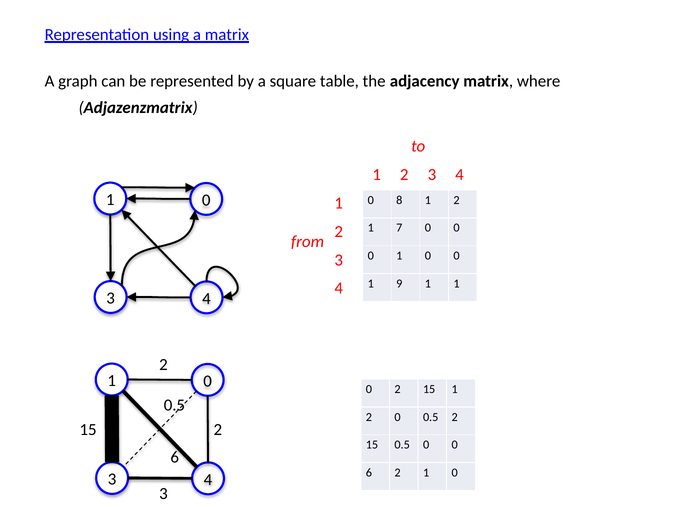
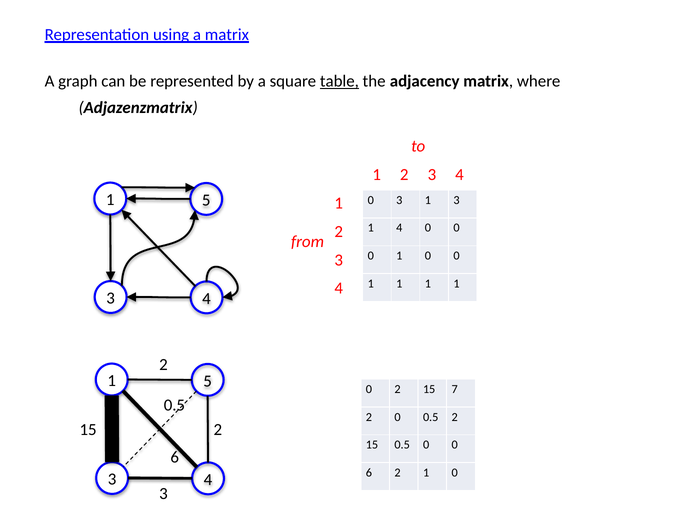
table underline: none -> present (339, 81)
0: 0 -> 5 (206, 200)
0 8: 8 -> 3 (399, 200)
2: 2 -> 3 (456, 200)
1 7: 7 -> 4 (399, 228)
9: 9 -> 1 (399, 284)
0: 0 -> 5 (208, 381)
15 1: 1 -> 7 (455, 389)
